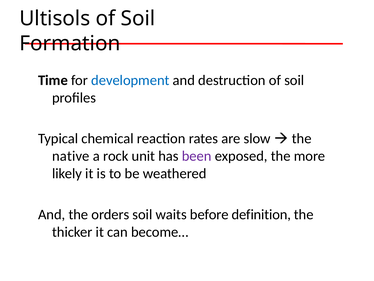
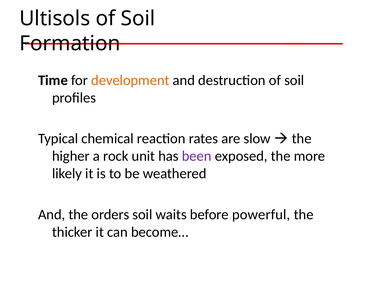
development colour: blue -> orange (130, 80)
native: native -> higher (71, 156)
definition: definition -> powerful (261, 214)
